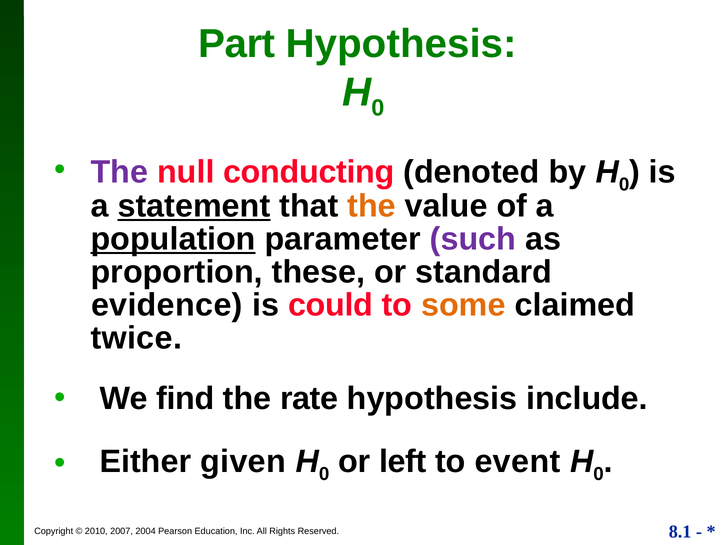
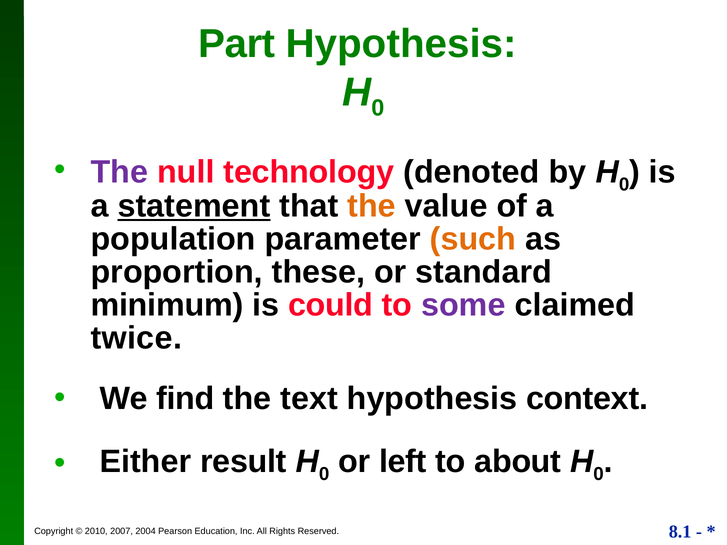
conducting: conducting -> technology (309, 172)
population underline: present -> none (173, 239)
such colour: purple -> orange (473, 239)
evidence: evidence -> minimum (167, 305)
some colour: orange -> purple (463, 305)
rate: rate -> text (309, 399)
include: include -> context (587, 399)
given: given -> result (243, 462)
event: event -> about (518, 462)
